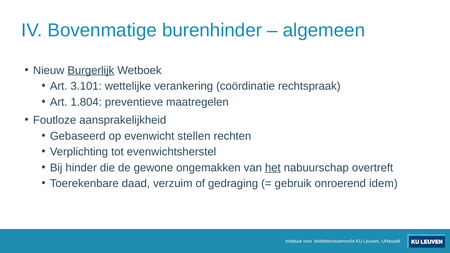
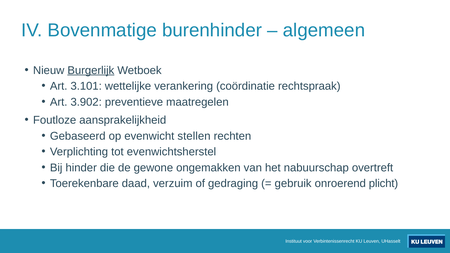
1.804: 1.804 -> 3.902 (86, 102)
het underline: present -> none (273, 168)
idem: idem -> plicht (383, 184)
